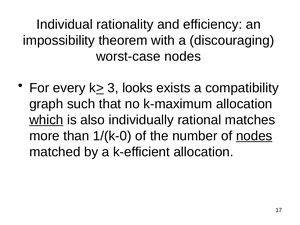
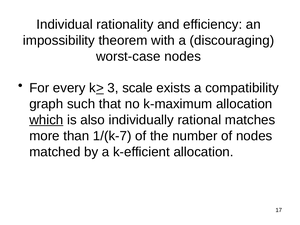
looks: looks -> scale (138, 88)
1/(k-0: 1/(k-0 -> 1/(k-7 (112, 136)
nodes underline: present -> none (254, 136)
